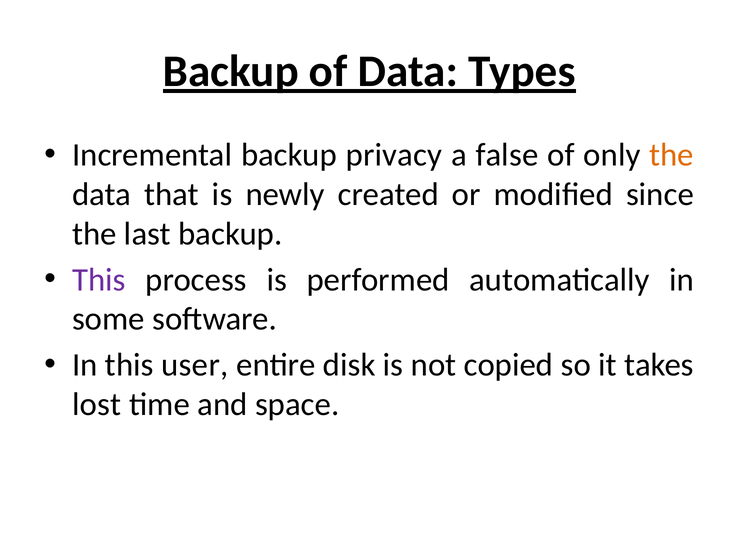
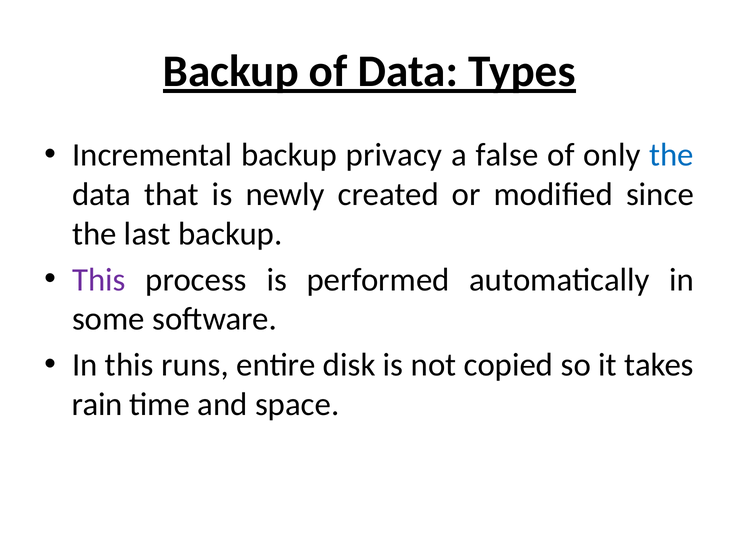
the colour: orange -> blue (672, 155)
user: user -> runs (195, 365)
lost: lost -> rain (97, 405)
